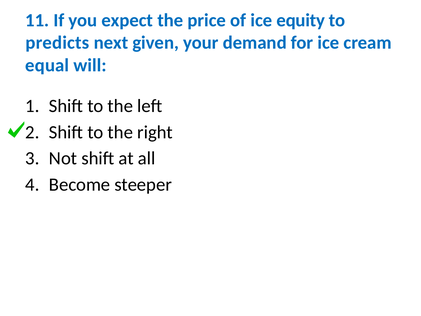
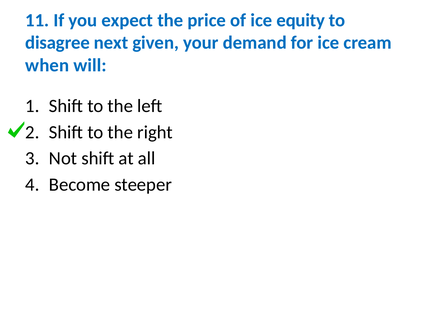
predicts: predicts -> disagree (58, 43)
equal: equal -> when (47, 65)
